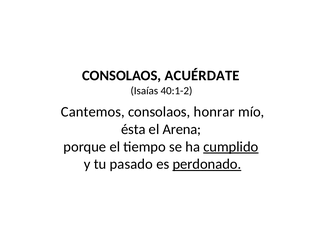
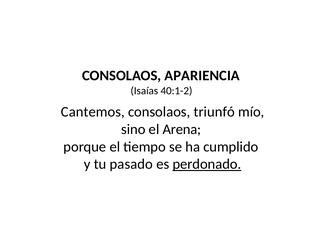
ACUÉRDATE: ACUÉRDATE -> APARIENCIA (202, 76)
honrar: honrar -> triunfó (214, 112)
ésta: ésta -> sino (133, 129)
cumplido underline: present -> none (231, 147)
